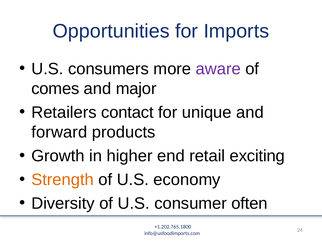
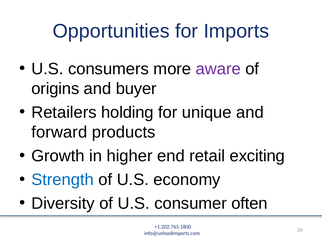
comes: comes -> origins (55, 89)
major: major -> buyer (136, 89)
contact: contact -> holding (127, 113)
Strength colour: orange -> blue (63, 180)
